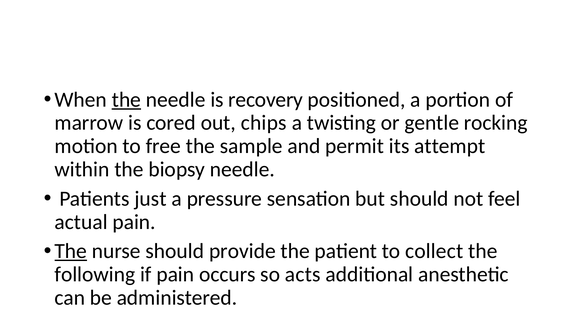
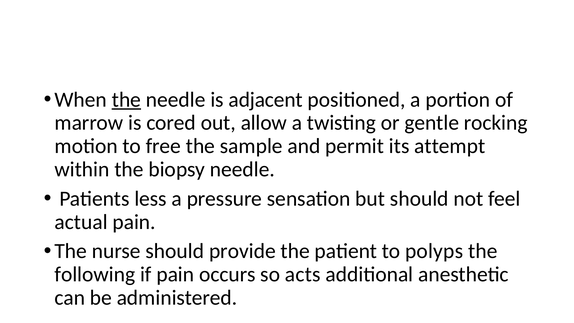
recovery: recovery -> adjacent (266, 100)
chips: chips -> allow (264, 123)
just: just -> less (151, 199)
The underline: present -> none (71, 251)
collect: collect -> polyps (434, 251)
